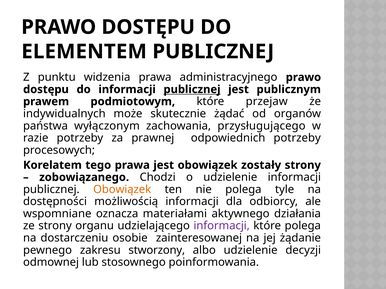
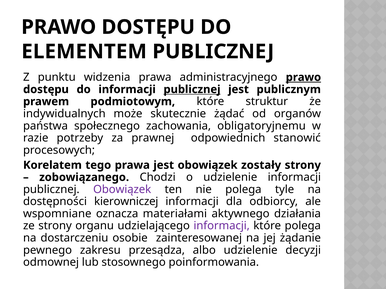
prawo underline: none -> present (303, 77)
przejaw: przejaw -> struktur (267, 102)
wyłączonym: wyłączonym -> społecznego (107, 126)
przysługującego: przysługującego -> obligatoryjnemu (262, 126)
odpowiednich potrzeby: potrzeby -> stanowić (297, 138)
Obowiązek colour: orange -> purple (122, 190)
możliwością: możliwością -> kierowniczej (126, 202)
stworzony: stworzony -> przesądza (157, 250)
